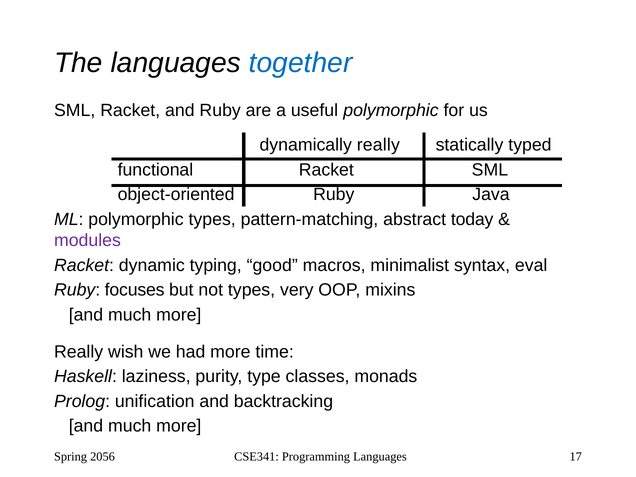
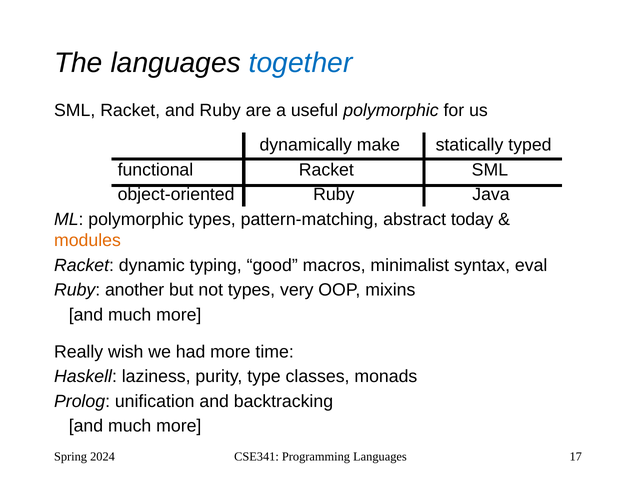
dynamically really: really -> make (378, 145)
modules colour: purple -> orange (87, 240)
focuses: focuses -> another (135, 290)
2056: 2056 -> 2024 (103, 457)
